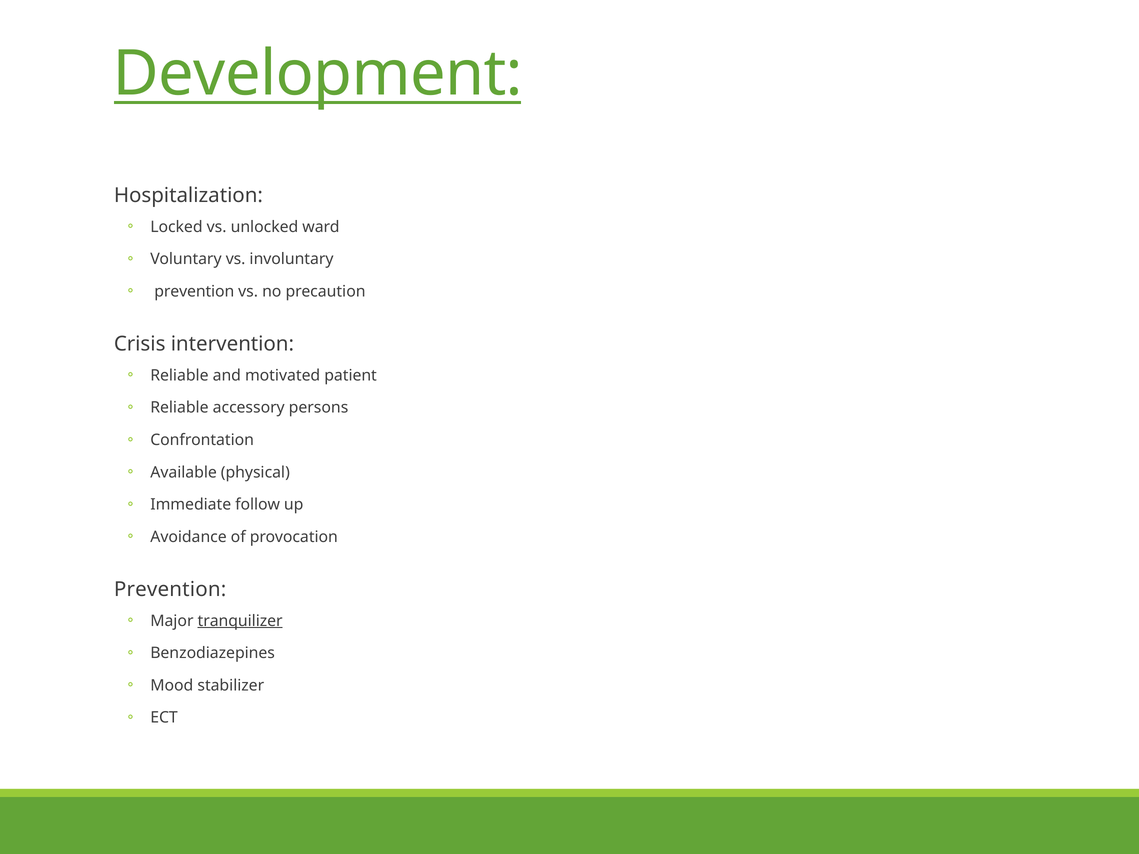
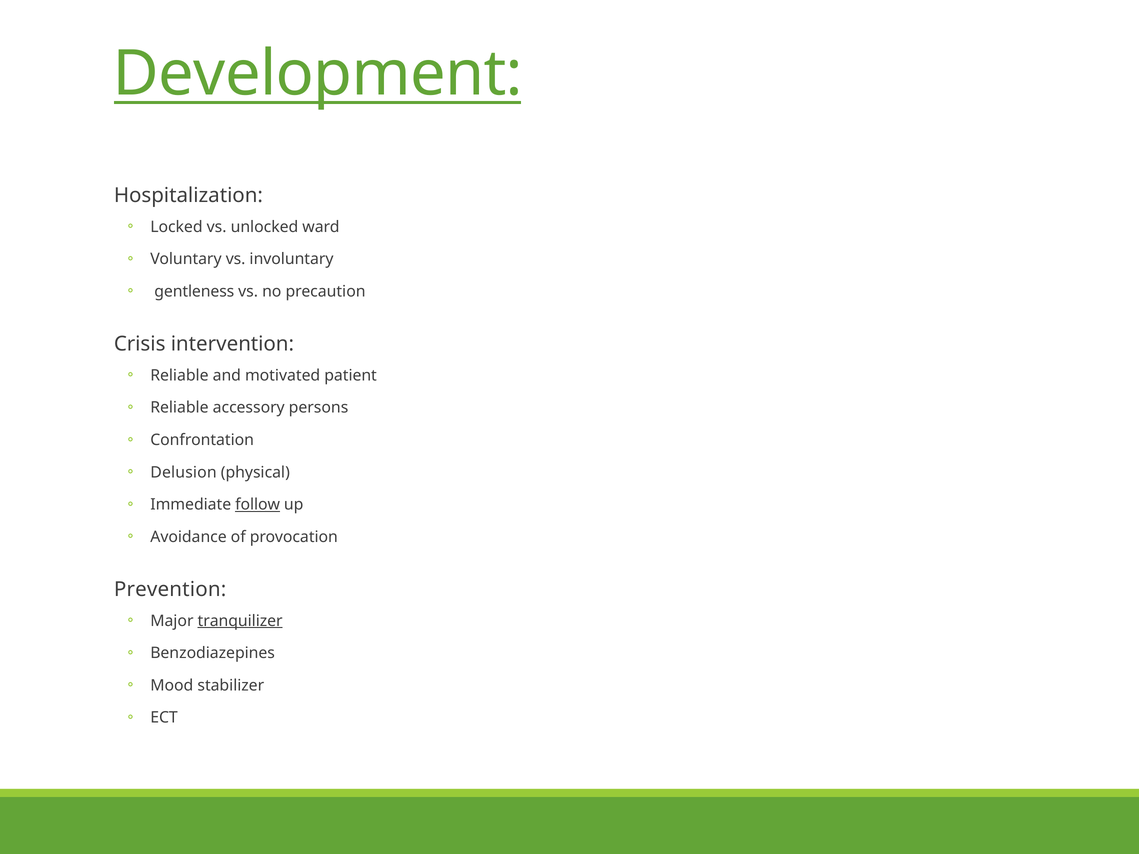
prevention: prevention -> gentleness (194, 292)
Available: Available -> Delusion (184, 472)
follow underline: none -> present (258, 505)
